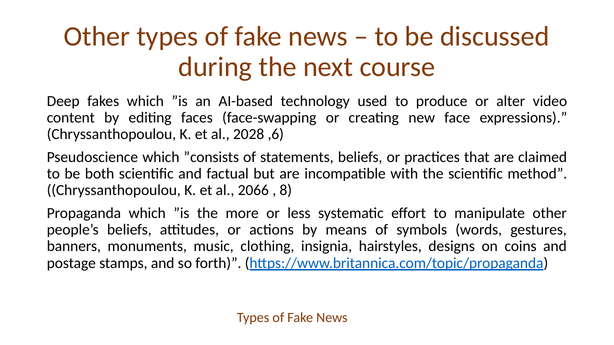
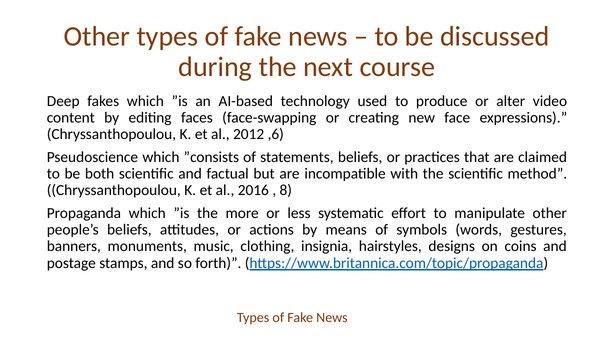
2028: 2028 -> 2012 (249, 134)
2066: 2066 -> 2016 (253, 190)
